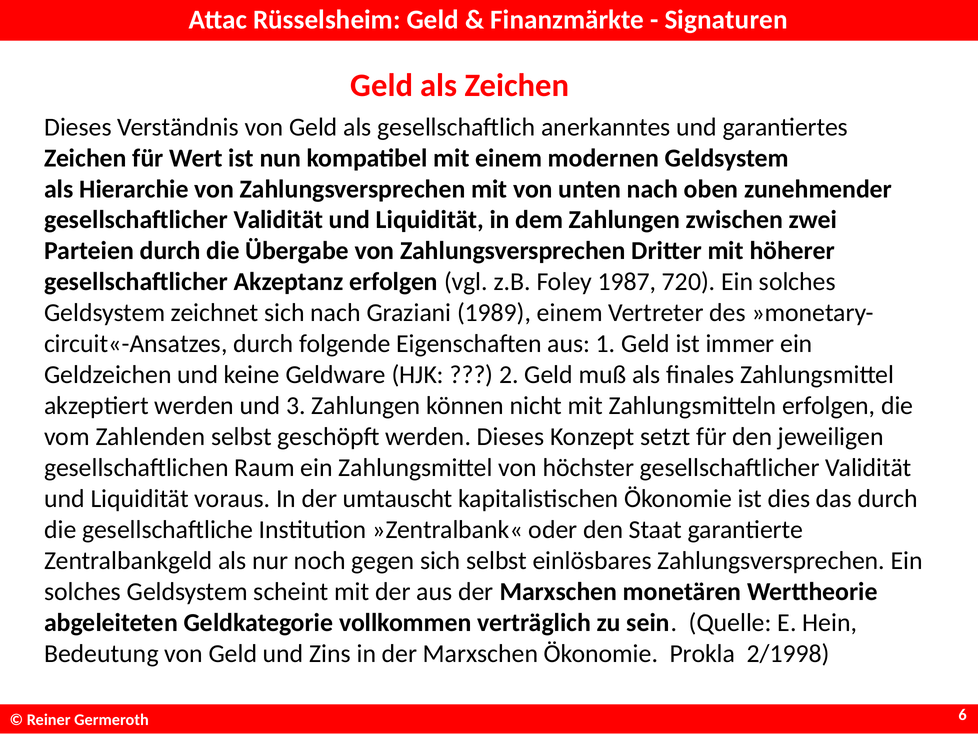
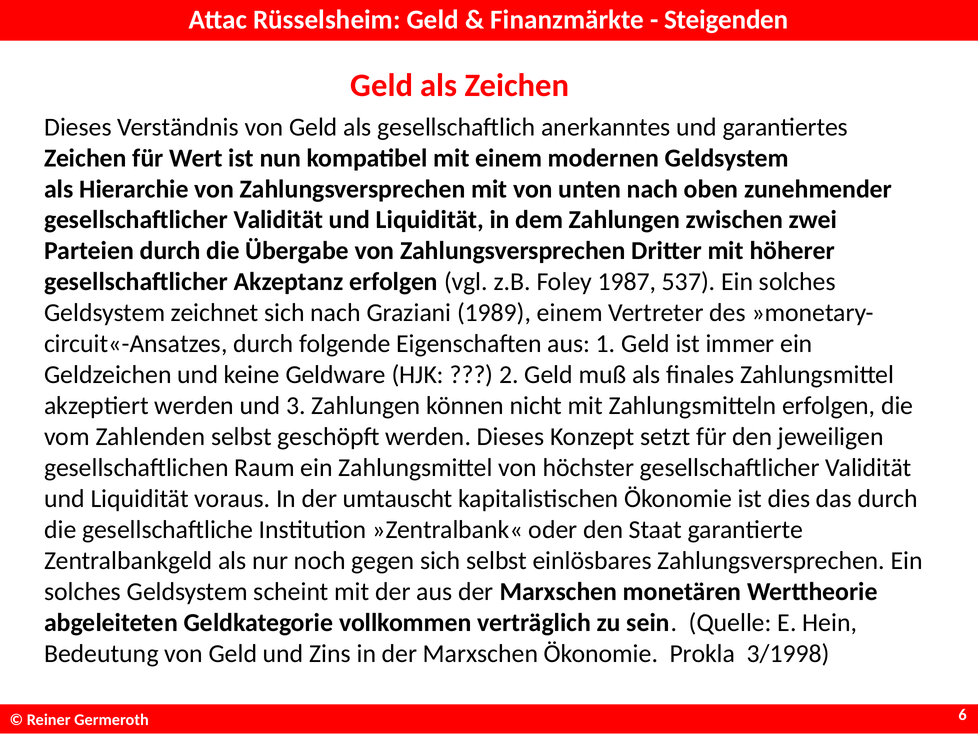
Signaturen: Signaturen -> Steigenden (726, 20)
720: 720 -> 537 (689, 282)
2/1998: 2/1998 -> 3/1998 (788, 653)
